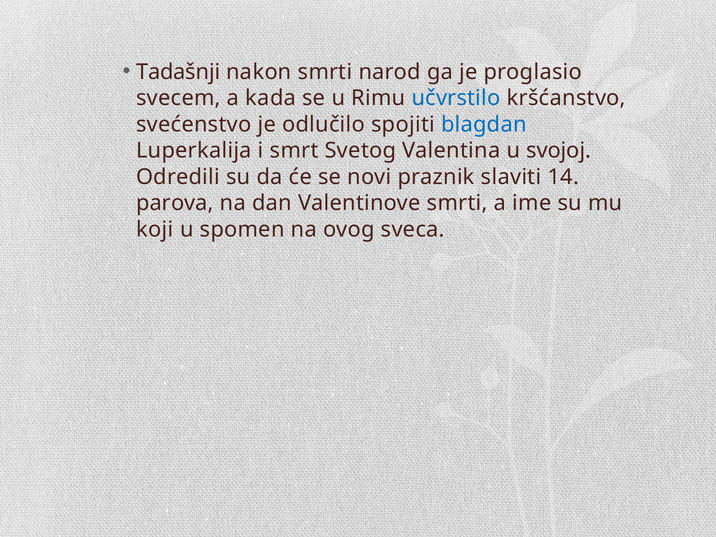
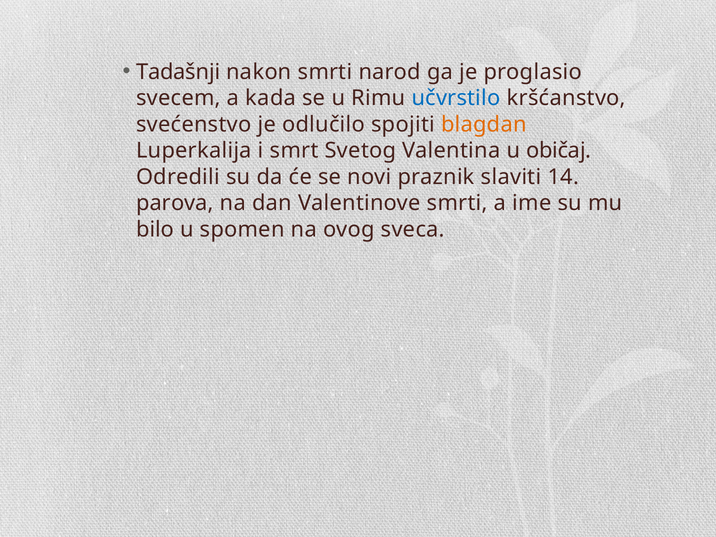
blagdan colour: blue -> orange (484, 124)
svojoj: svojoj -> običaj (559, 151)
koji: koji -> bilo (155, 229)
